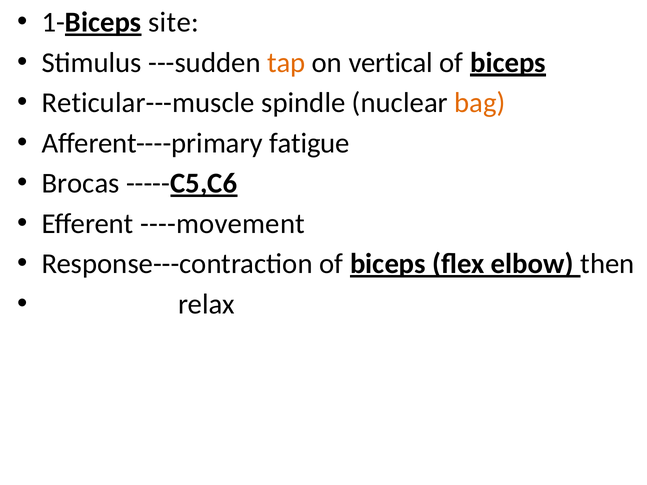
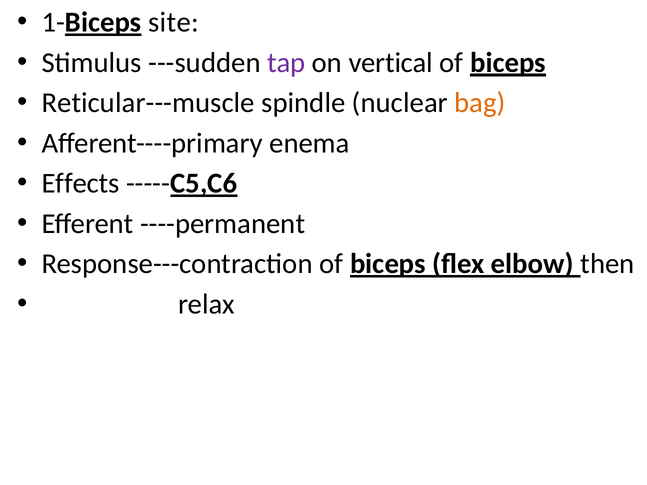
tap colour: orange -> purple (286, 63)
fatigue: fatigue -> enema (309, 143)
Brocas: Brocas -> Effects (81, 184)
----movement: ----movement -> ----permanent (223, 224)
